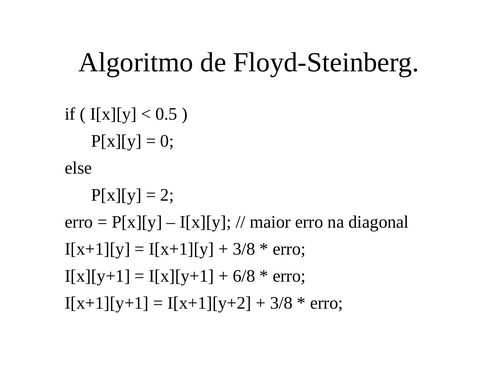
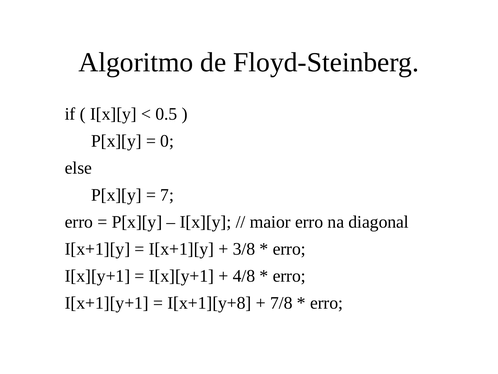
2: 2 -> 7 (167, 195)
6/8: 6/8 -> 4/8 (244, 276)
I[x+1][y+2: I[x+1][y+2 -> I[x+1][y+8 (209, 303)
3/8: 3/8 -> 7/8 (281, 303)
